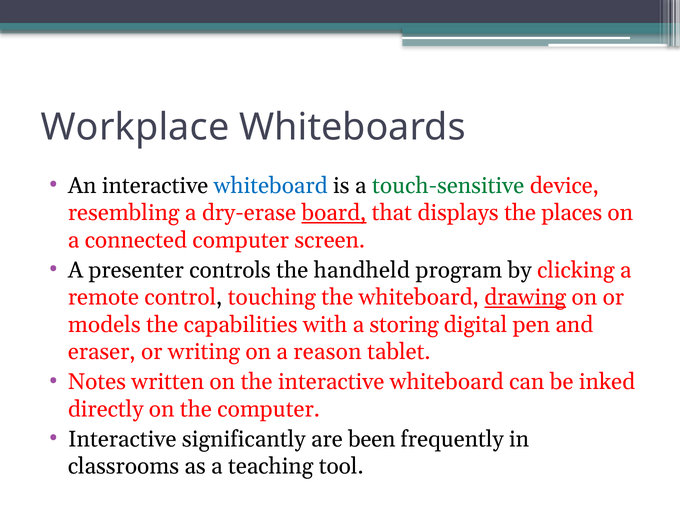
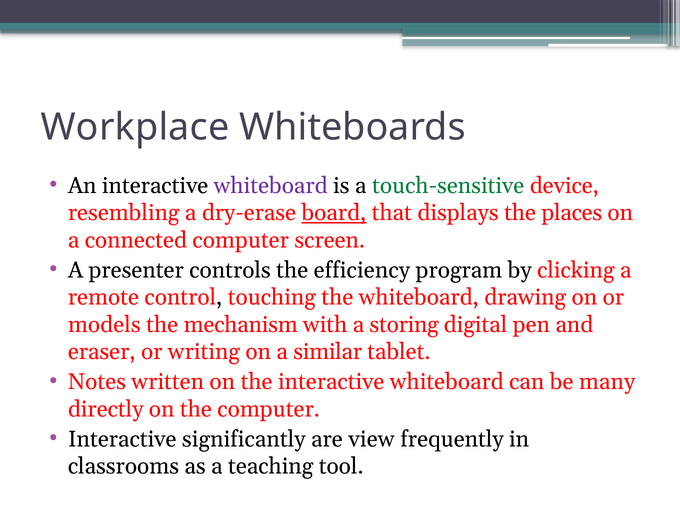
whiteboard colour: blue -> purple (271, 186)
handheld: handheld -> efficiency (362, 270)
drawing underline: present -> none (525, 297)
capabilities: capabilities -> mechanism (241, 325)
reason: reason -> similar (328, 352)
inked: inked -> many (607, 382)
been: been -> view (372, 439)
